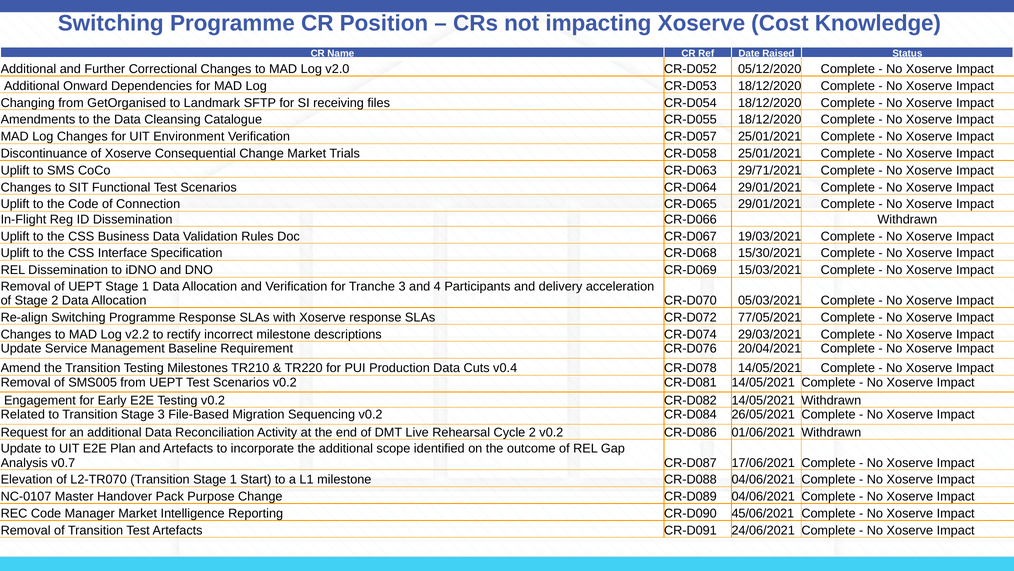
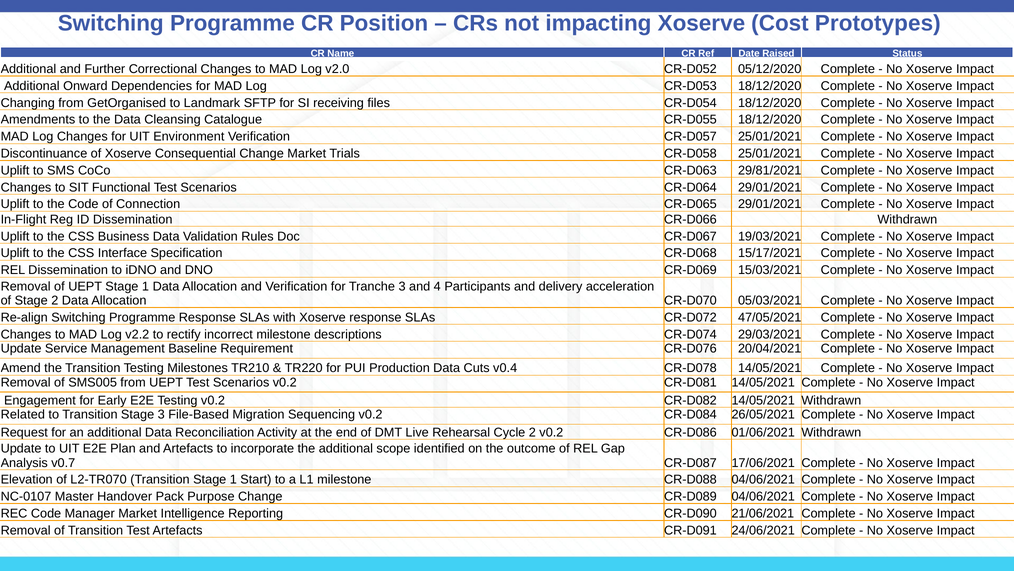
Knowledge: Knowledge -> Prototypes (878, 23)
29/71/2021: 29/71/2021 -> 29/81/2021 (770, 170)
15/30/2021: 15/30/2021 -> 15/17/2021 (770, 253)
77/05/2021: 77/05/2021 -> 47/05/2021 (770, 317)
45/06/2021: 45/06/2021 -> 21/06/2021 (763, 513)
